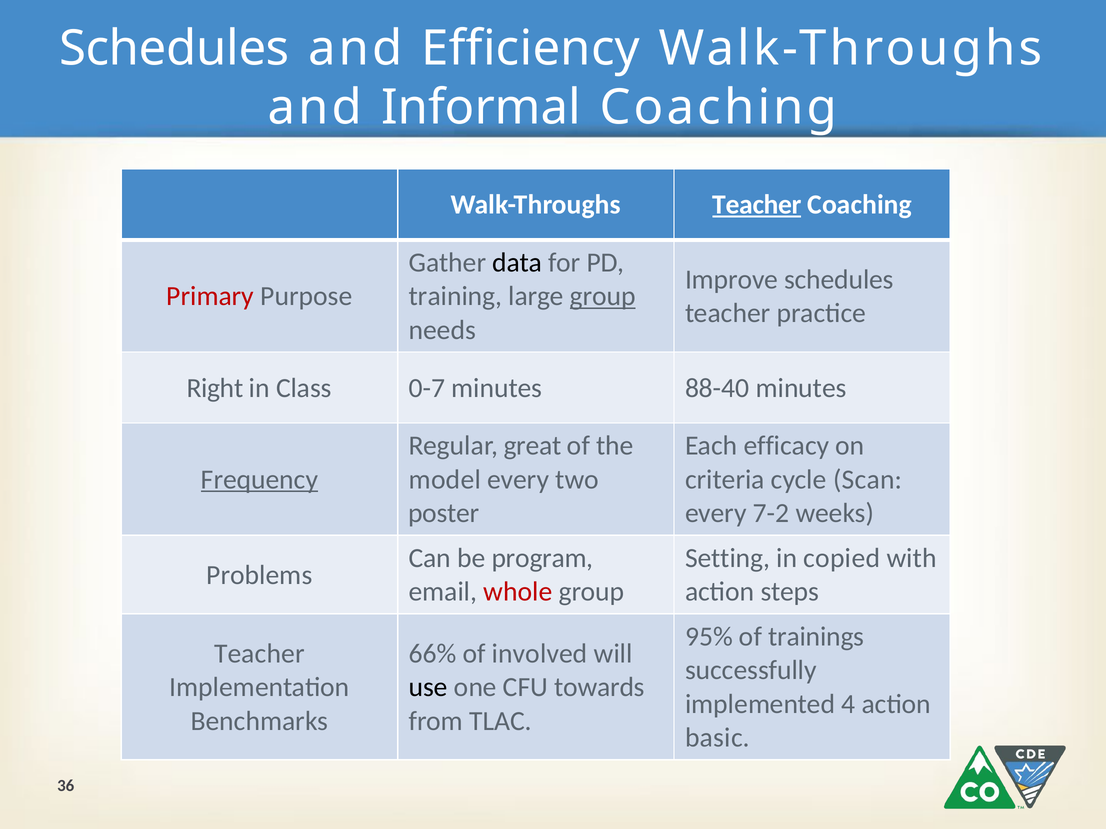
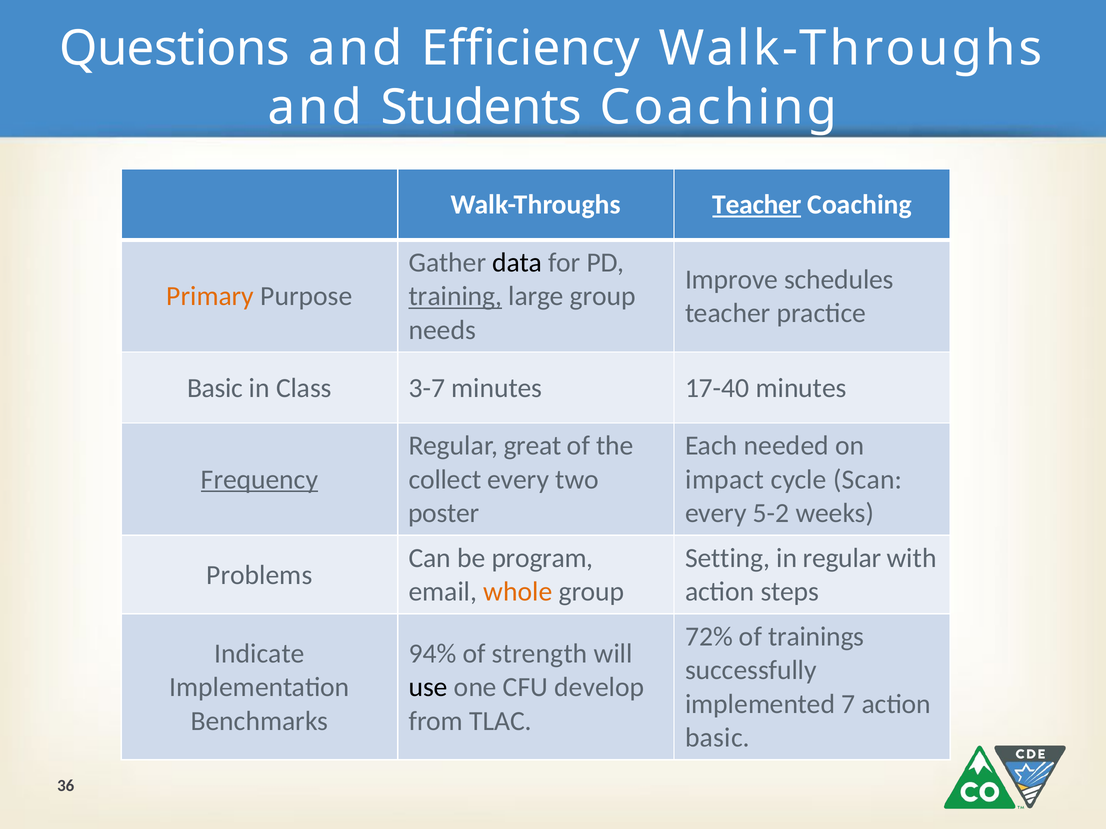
Schedules: Schedules -> Questions (174, 49)
Informal: Informal -> Students (481, 108)
Primary colour: red -> orange (210, 296)
training underline: none -> present (455, 296)
group underline: present -> none (603, 296)
Right: Right -> Basic (215, 388)
0-7: 0-7 -> 3-7 (427, 388)
88-40: 88-40 -> 17-40 (717, 388)
efficacy: efficacy -> needed (786, 446)
model: model -> collect (445, 480)
criteria: criteria -> impact (725, 480)
7-2: 7-2 -> 5-2 (771, 514)
in copied: copied -> regular (842, 558)
whole colour: red -> orange (518, 592)
95%: 95% -> 72% (709, 637)
Teacher: Teacher -> Indicate (259, 654)
66%: 66% -> 94% (433, 654)
involved: involved -> strength (540, 654)
towards: towards -> develop (599, 688)
4: 4 -> 7 (848, 704)
